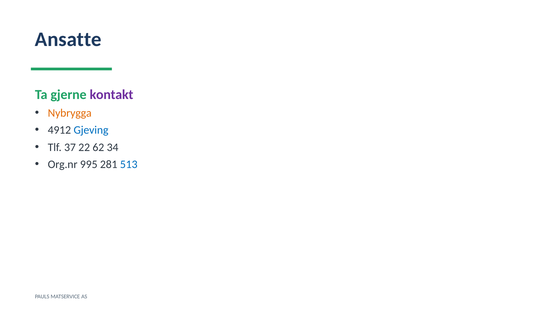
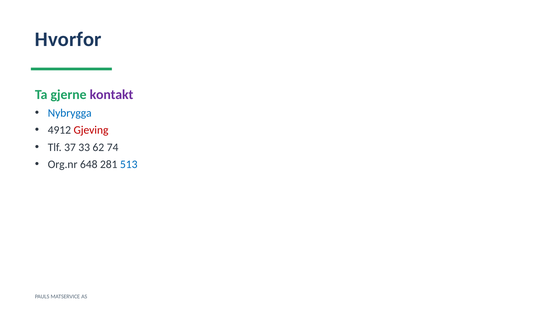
Ansatte: Ansatte -> Hvorfor (68, 39)
Nybrygga colour: orange -> blue (70, 113)
Gjeving colour: blue -> red (91, 130)
22: 22 -> 33 (84, 147)
34: 34 -> 74 (113, 147)
995: 995 -> 648 (89, 164)
